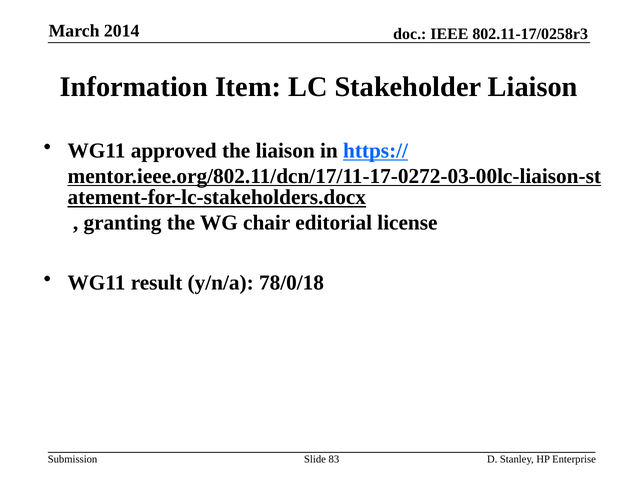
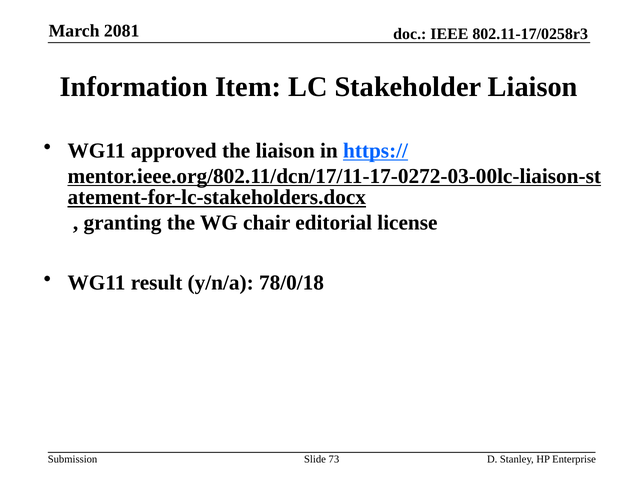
2014: 2014 -> 2081 (122, 31)
83: 83 -> 73 (334, 459)
